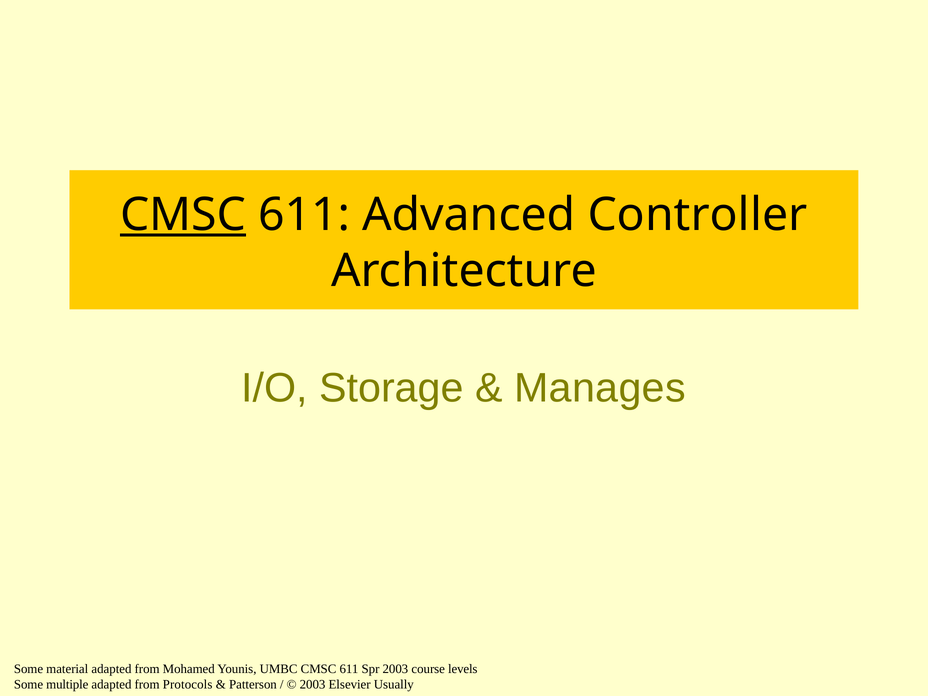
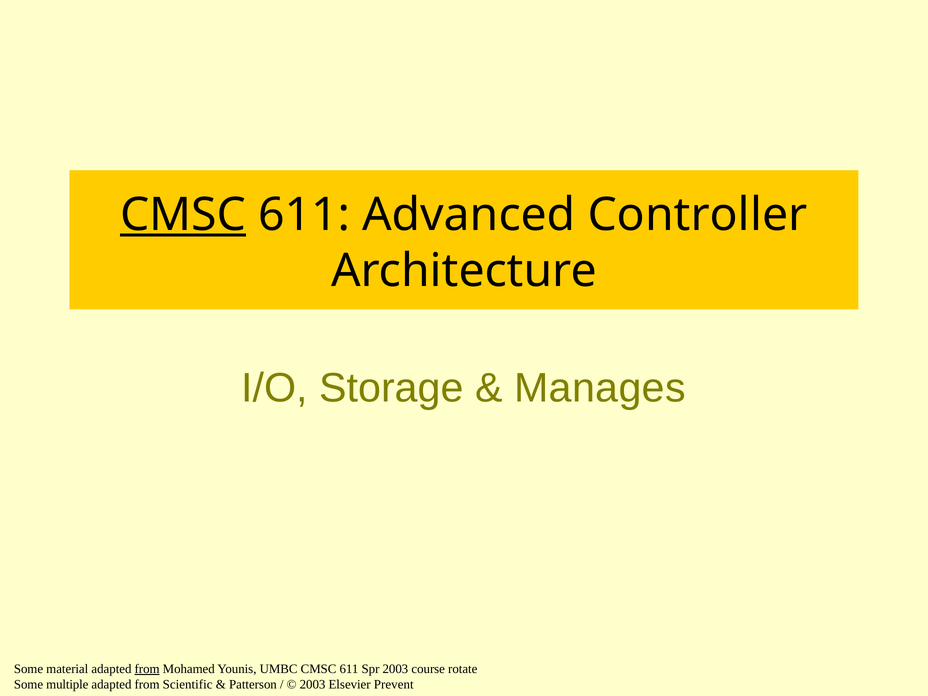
from underline: none -> present (147, 669)
levels: levels -> rotate (463, 669)
Protocols: Protocols -> Scientific (188, 684)
Usually: Usually -> Prevent (394, 684)
